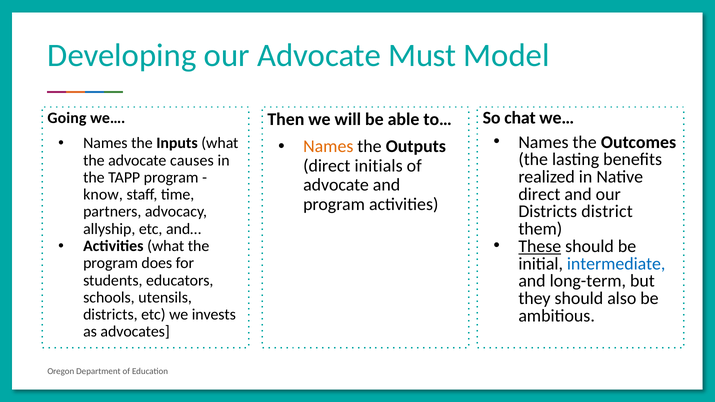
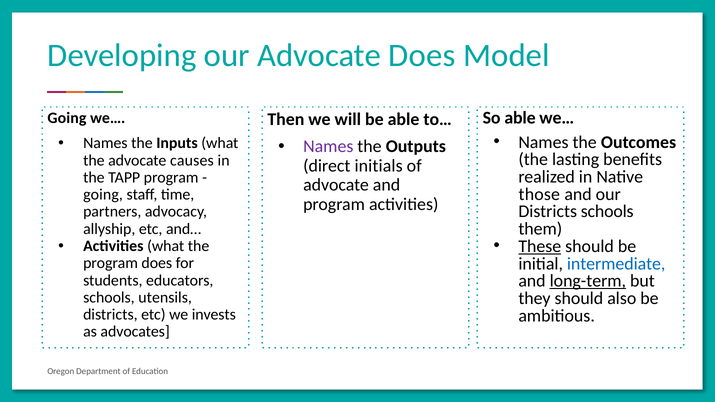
Advocate Must: Must -> Does (422, 55)
So chat: chat -> able (520, 118)
Names colour: orange -> purple (328, 147)
direct: direct -> those (539, 194)
know: know -> going (103, 195)
Districts district: district -> schools (607, 212)
long-term underline: none -> present (588, 281)
